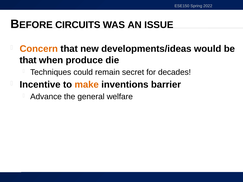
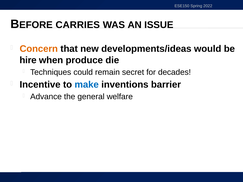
CIRCUITS: CIRCUITS -> CARRIES (78, 25)
that: that -> hire (28, 60)
make colour: orange -> blue (87, 85)
